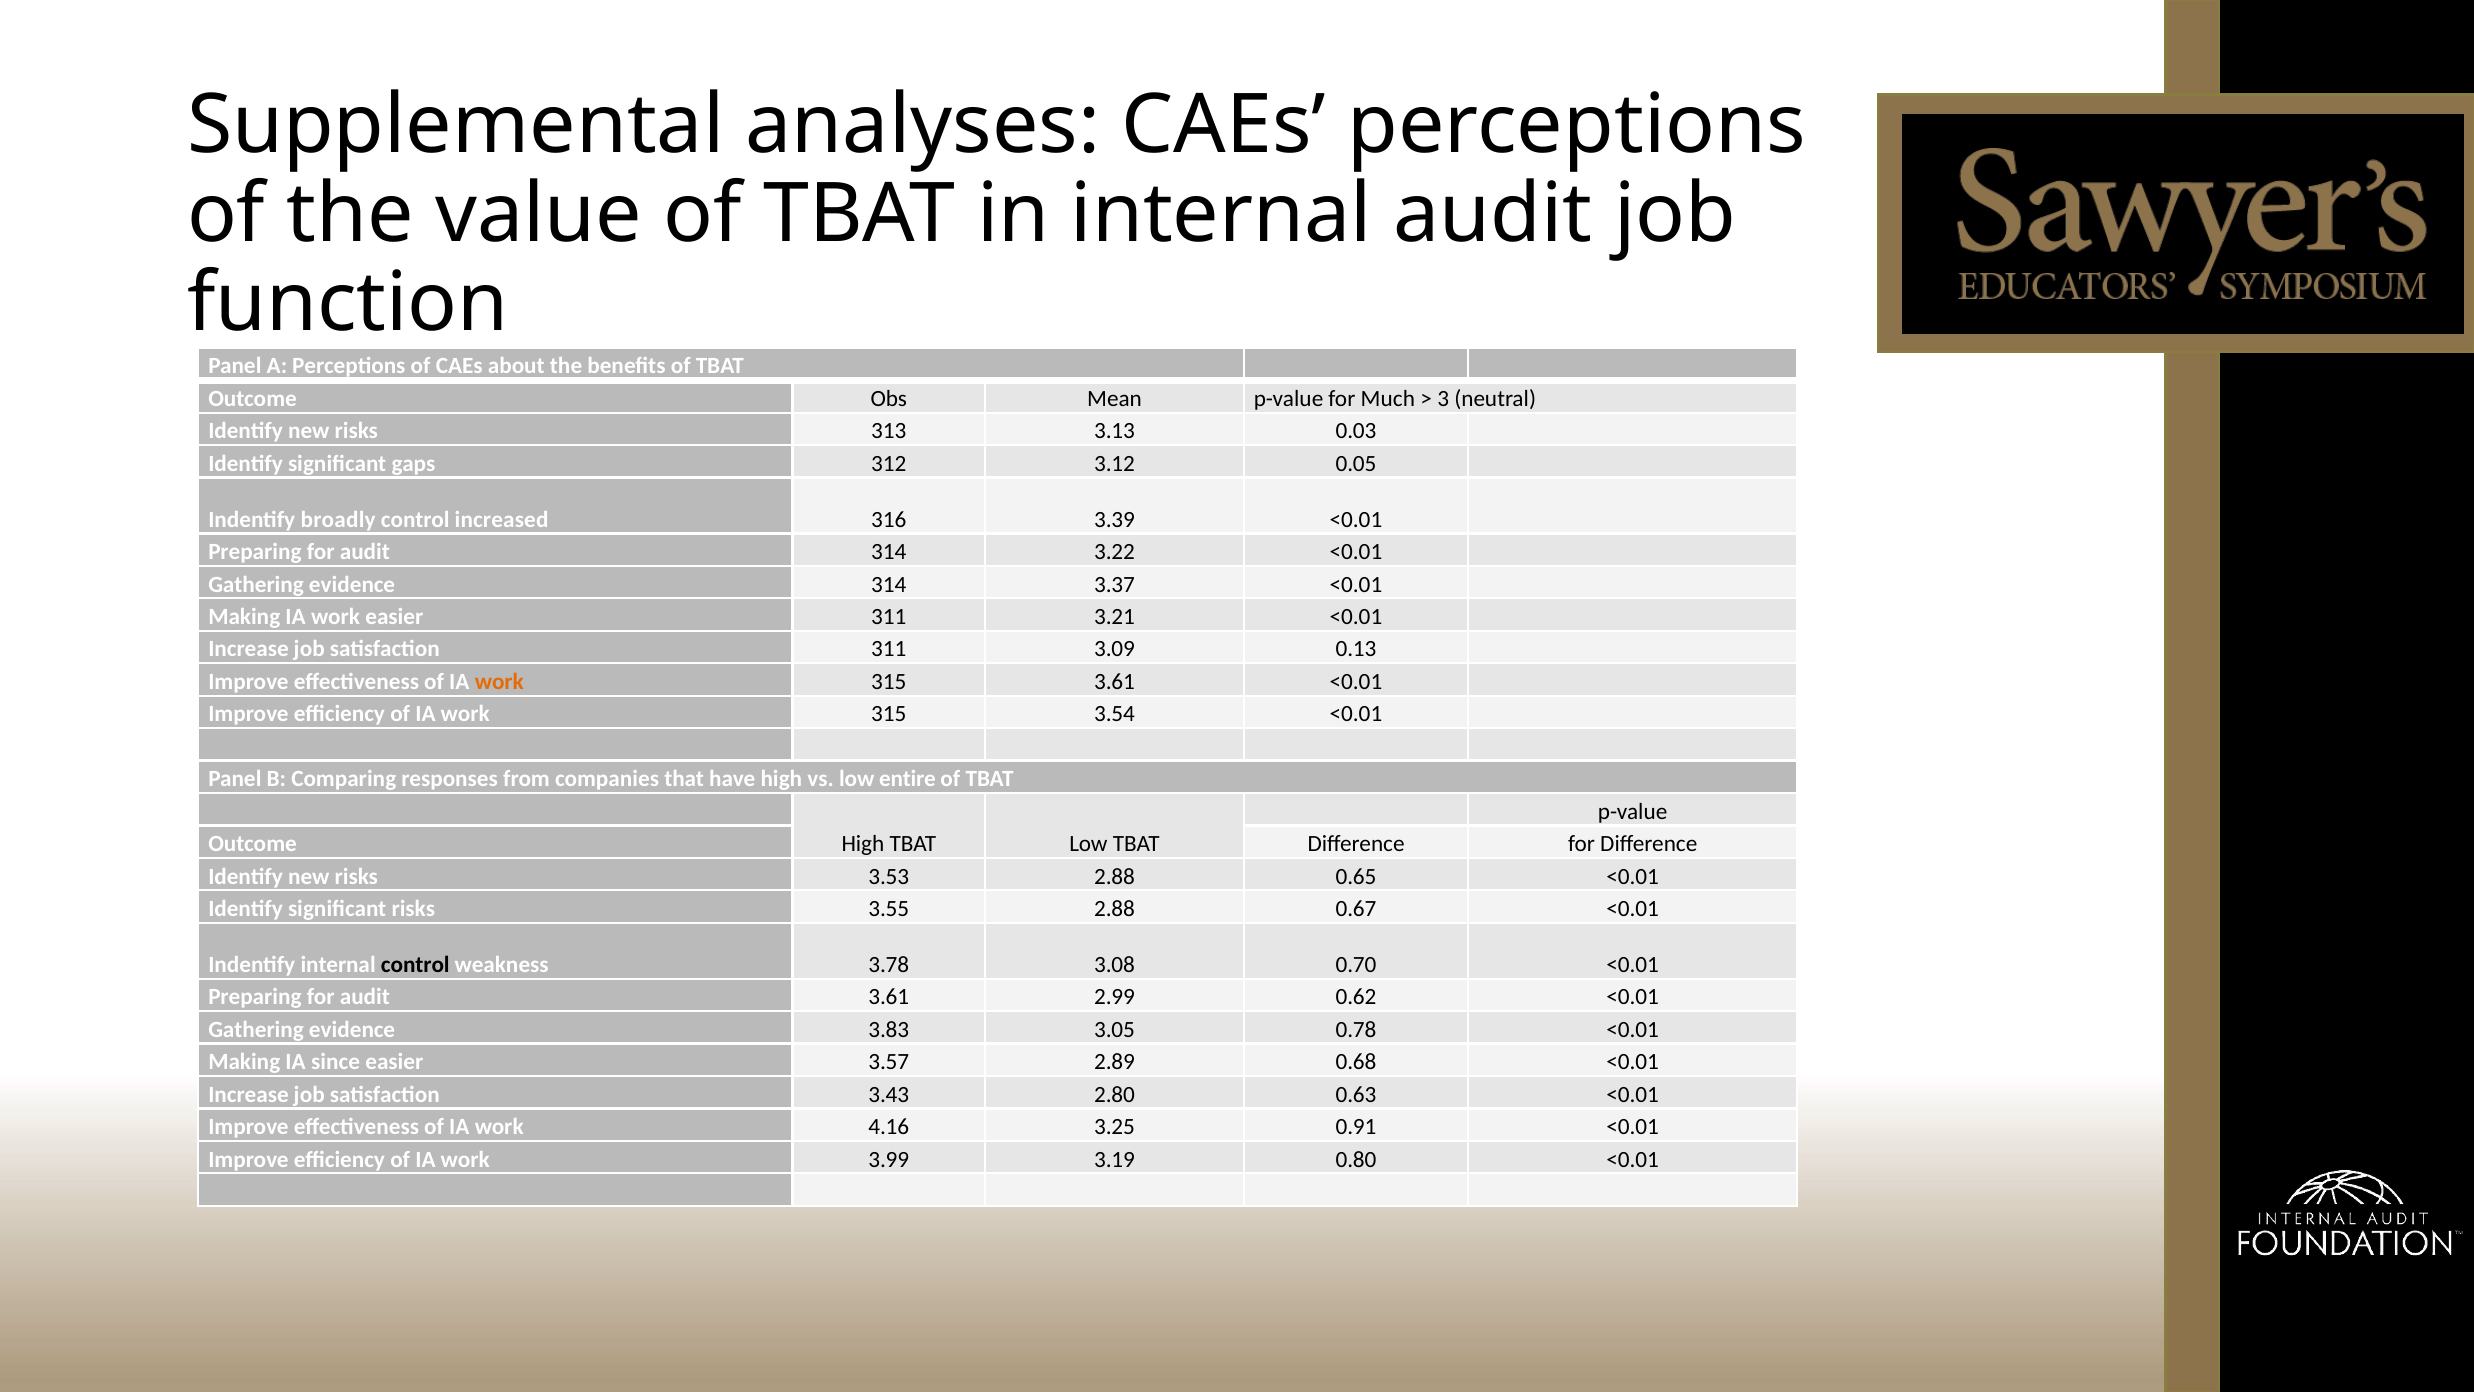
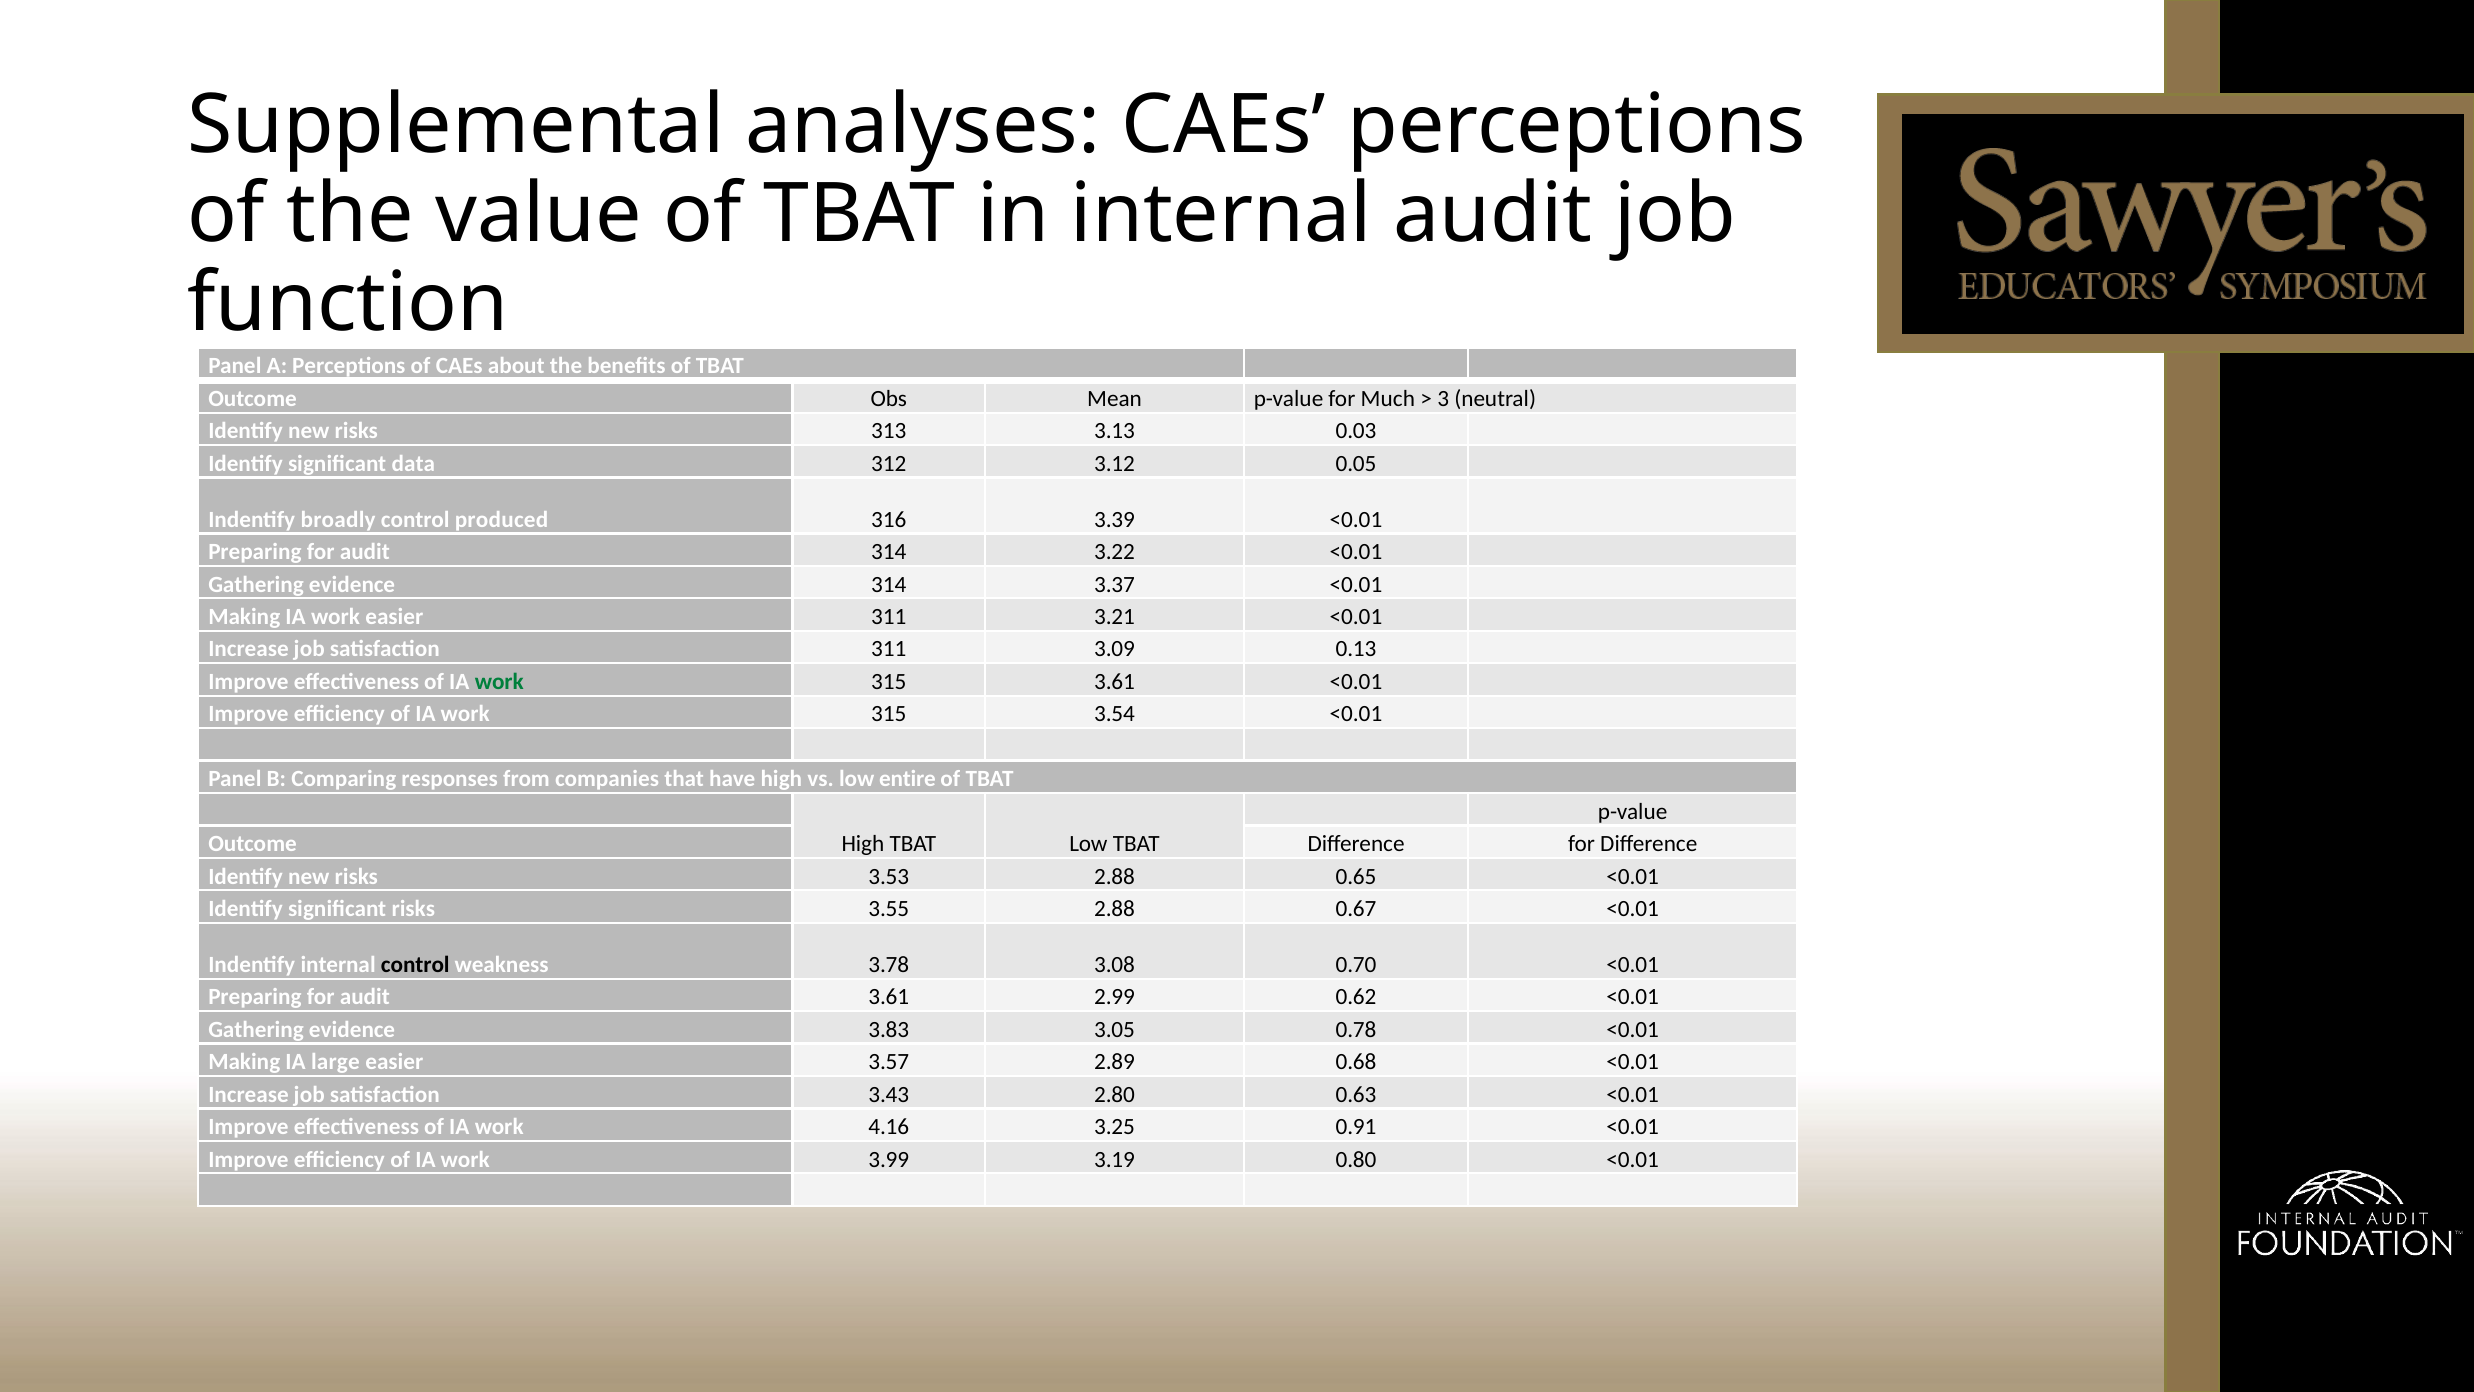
gaps: gaps -> data (413, 464)
increased: increased -> produced (502, 519)
work colour: orange -> green (499, 682)
since: since -> large (335, 1062)
